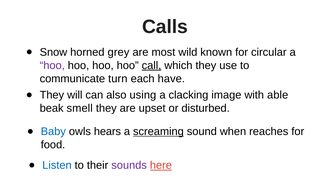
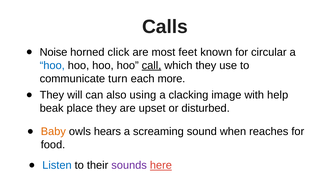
Snow: Snow -> Noise (53, 52)
grey: grey -> click (118, 52)
wild: wild -> feet (188, 52)
hoo colour: purple -> blue (52, 65)
have: have -> more (171, 78)
able: able -> help (278, 95)
smell: smell -> place (80, 108)
Baby colour: blue -> orange (53, 131)
screaming underline: present -> none (158, 131)
